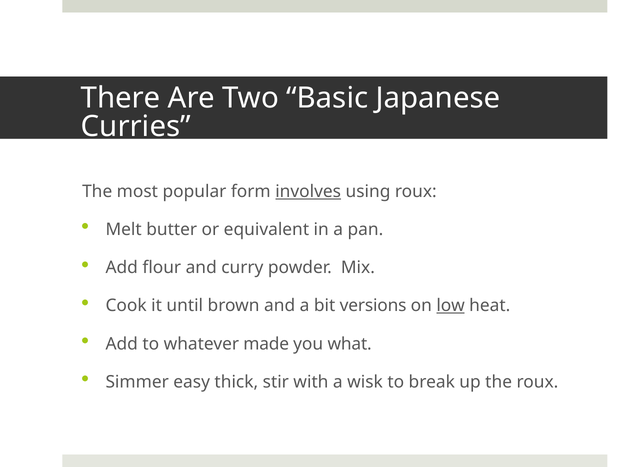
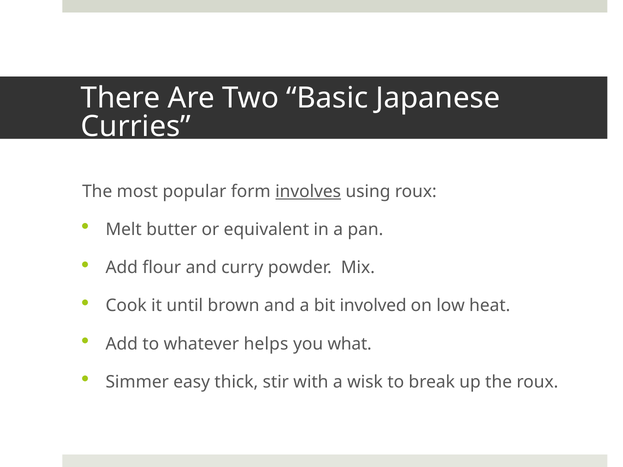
versions: versions -> involved (373, 306)
low underline: present -> none (451, 306)
made: made -> helps (266, 344)
